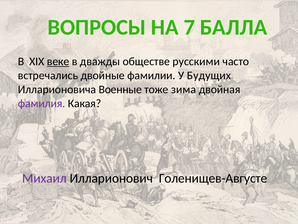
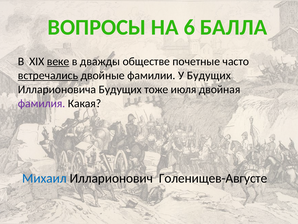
7: 7 -> 6 (189, 27)
русскими: русскими -> почетные (196, 61)
встречались underline: none -> present (48, 75)
Илларионовича Военные: Военные -> Будущих (120, 89)
зима: зима -> июля (184, 89)
Михаил colour: purple -> blue (44, 178)
